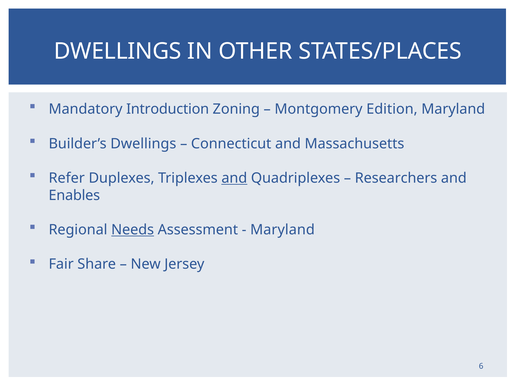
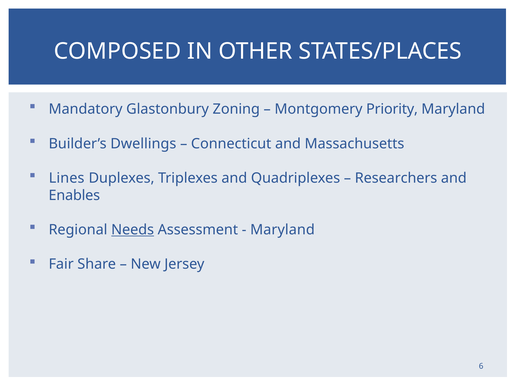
DWELLINGS: DWELLINGS -> COMPOSED (117, 51)
Introduction: Introduction -> Glastonbury (168, 109)
Edition: Edition -> Priority (392, 109)
Refer: Refer -> Lines (67, 178)
and underline: present -> none (234, 178)
